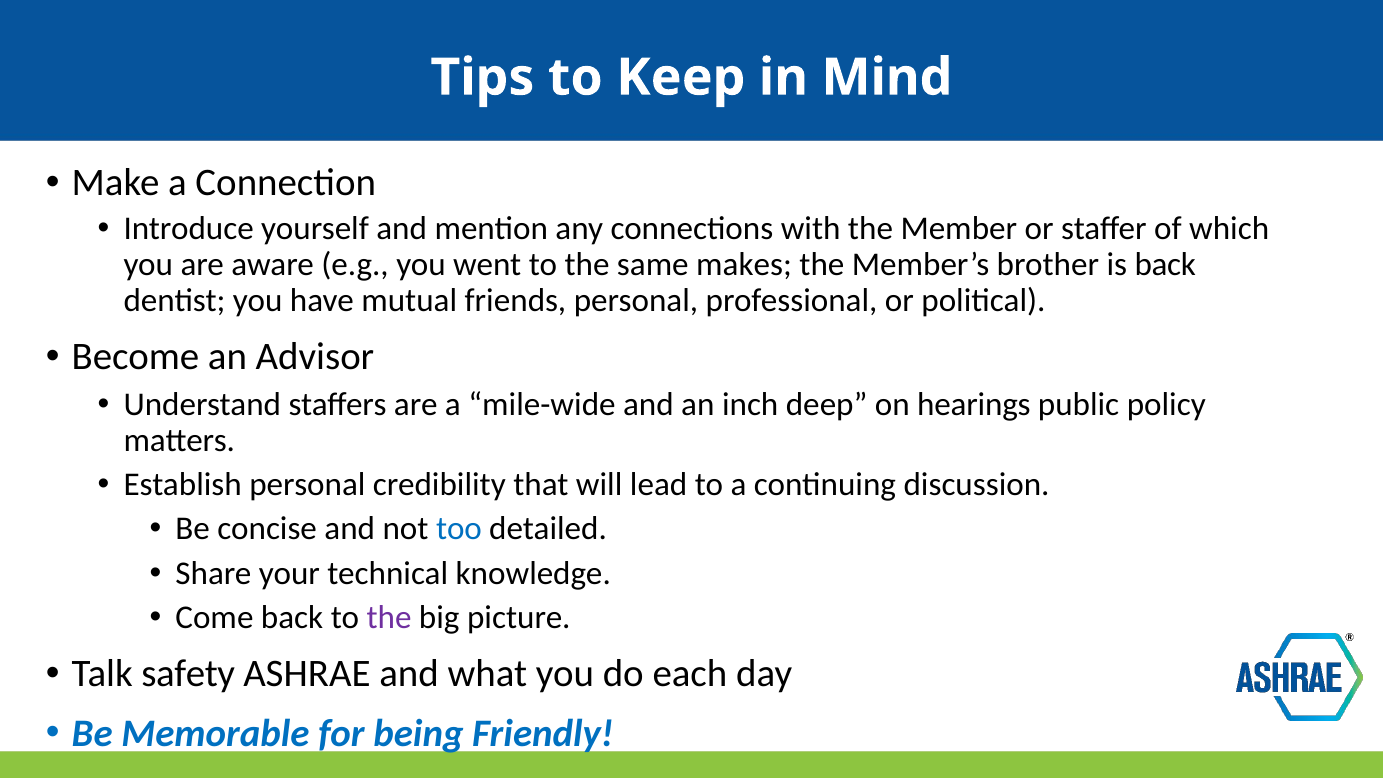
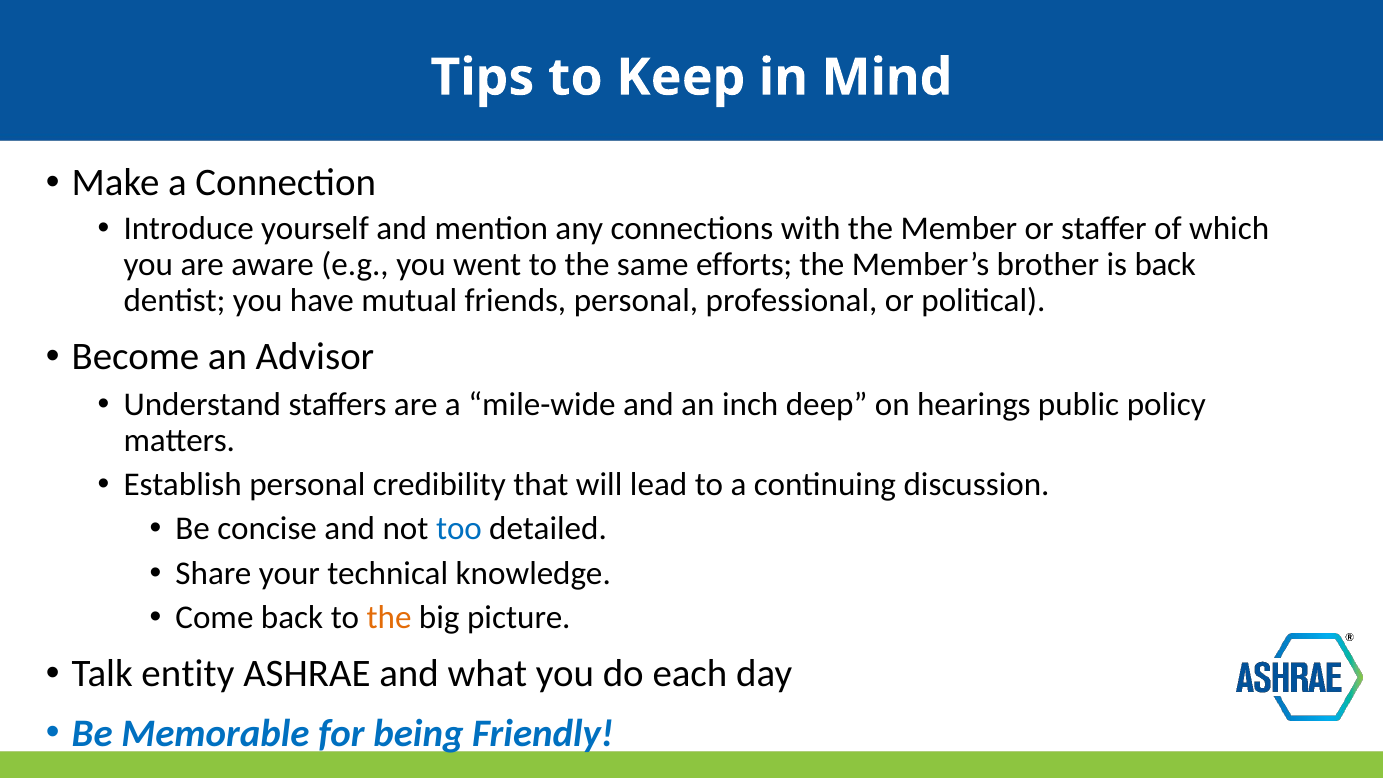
makes: makes -> efforts (744, 265)
the colour: purple -> orange (389, 618)
safety: safety -> entity (188, 674)
